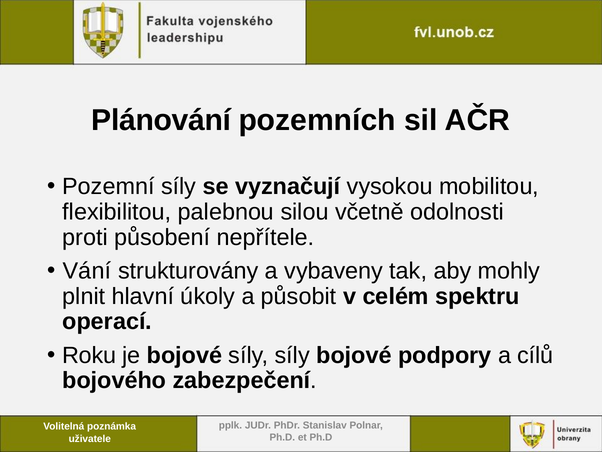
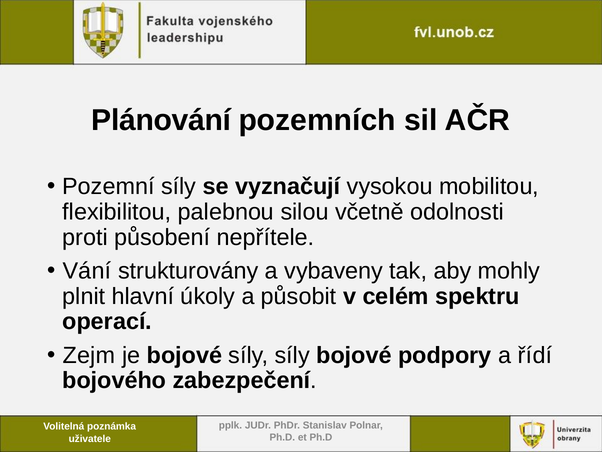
Roku: Roku -> Zejm (89, 355)
cílů: cílů -> řídí (535, 355)
